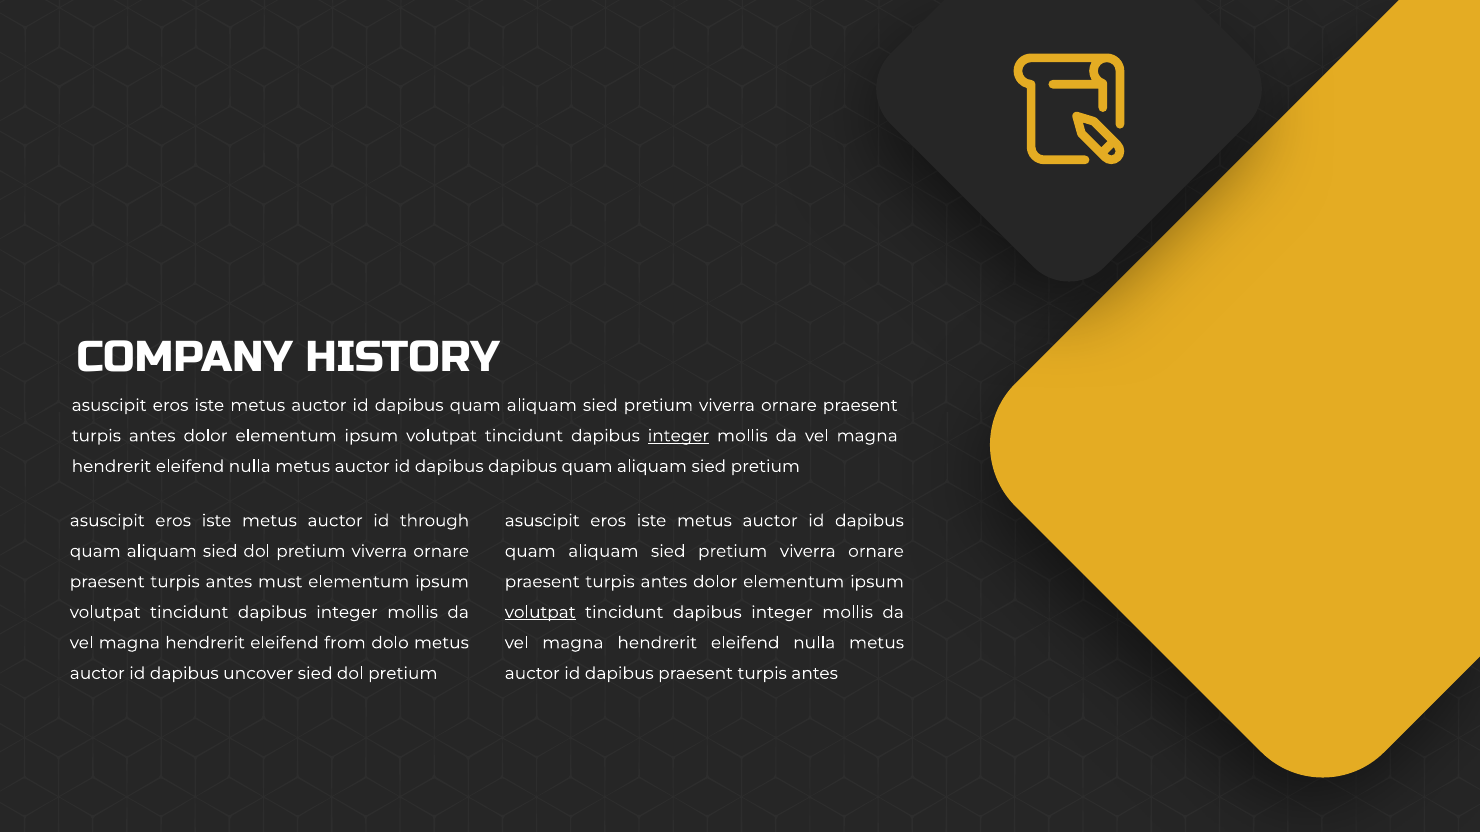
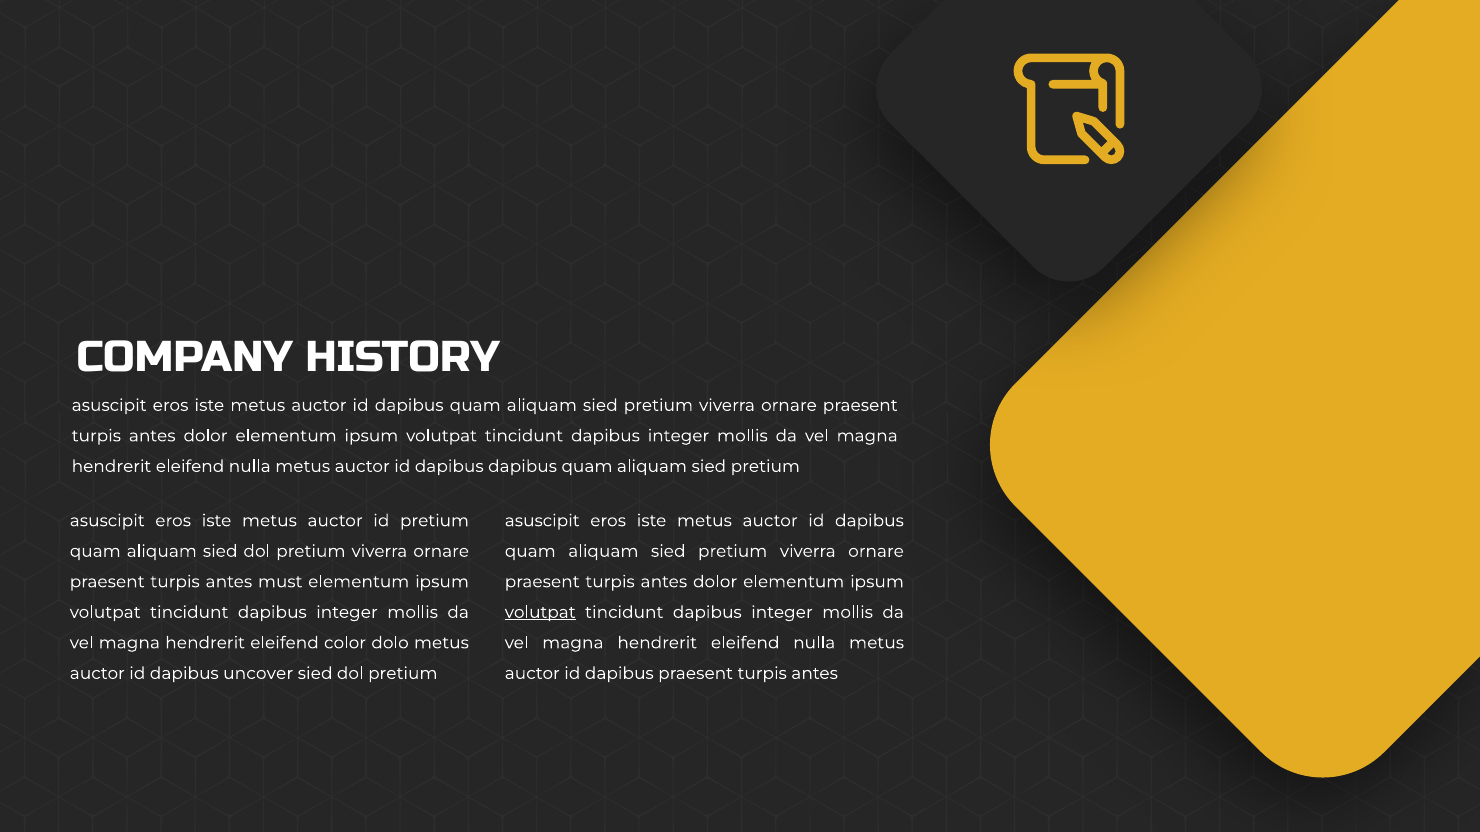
integer underline: present -> none (679, 436)
id through: through -> pretium (434, 521)
from: from -> color (345, 643)
